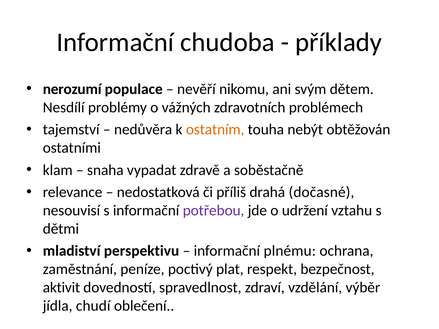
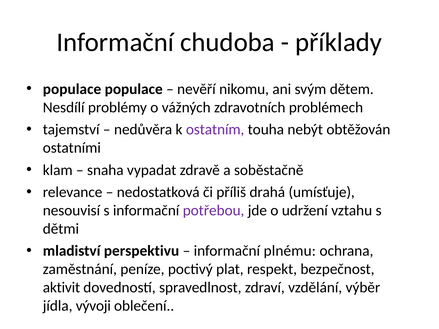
nerozumí: nerozumí -> populace (72, 89)
ostatním colour: orange -> purple (215, 130)
dočasné: dočasné -> umísťuje (322, 192)
chudí: chudí -> vývoji (93, 306)
